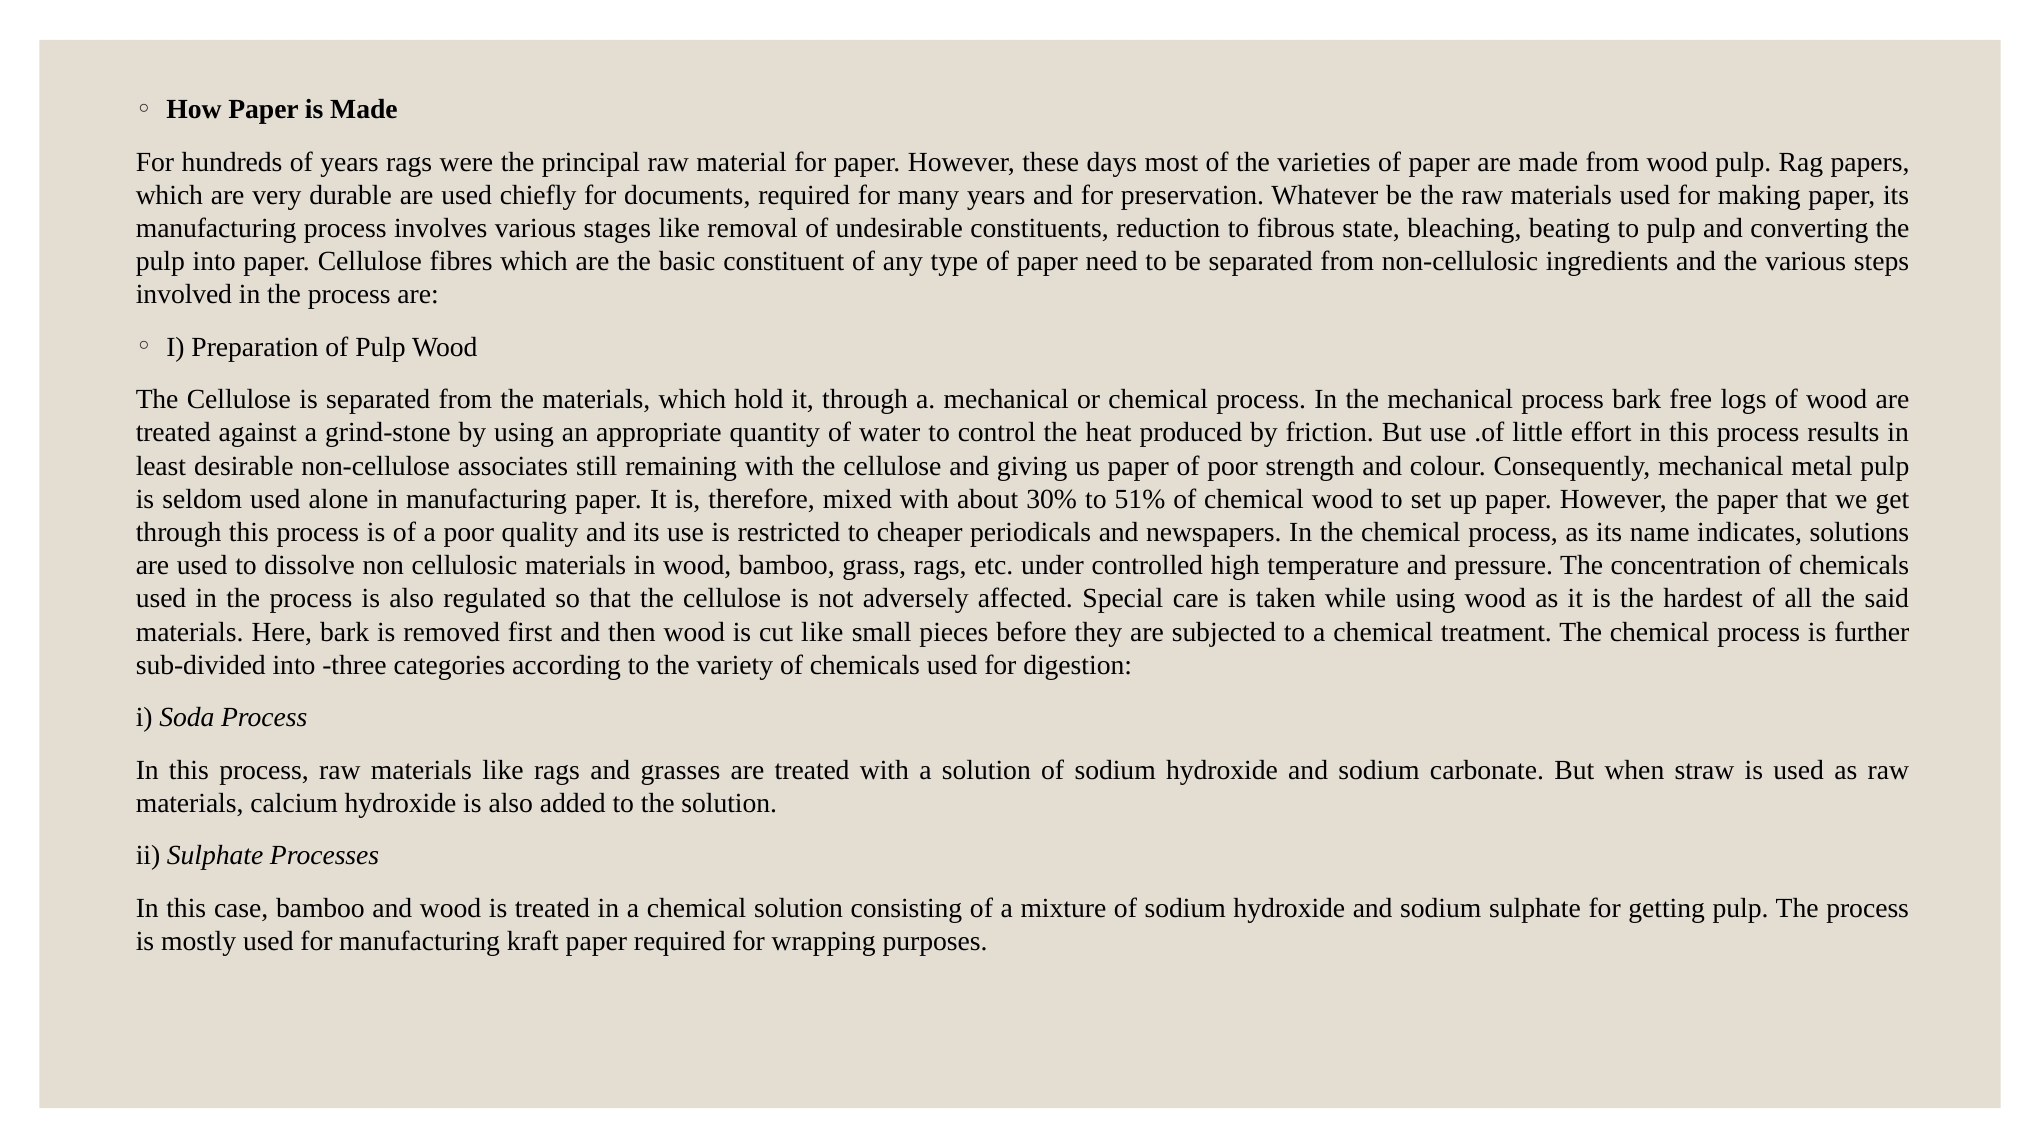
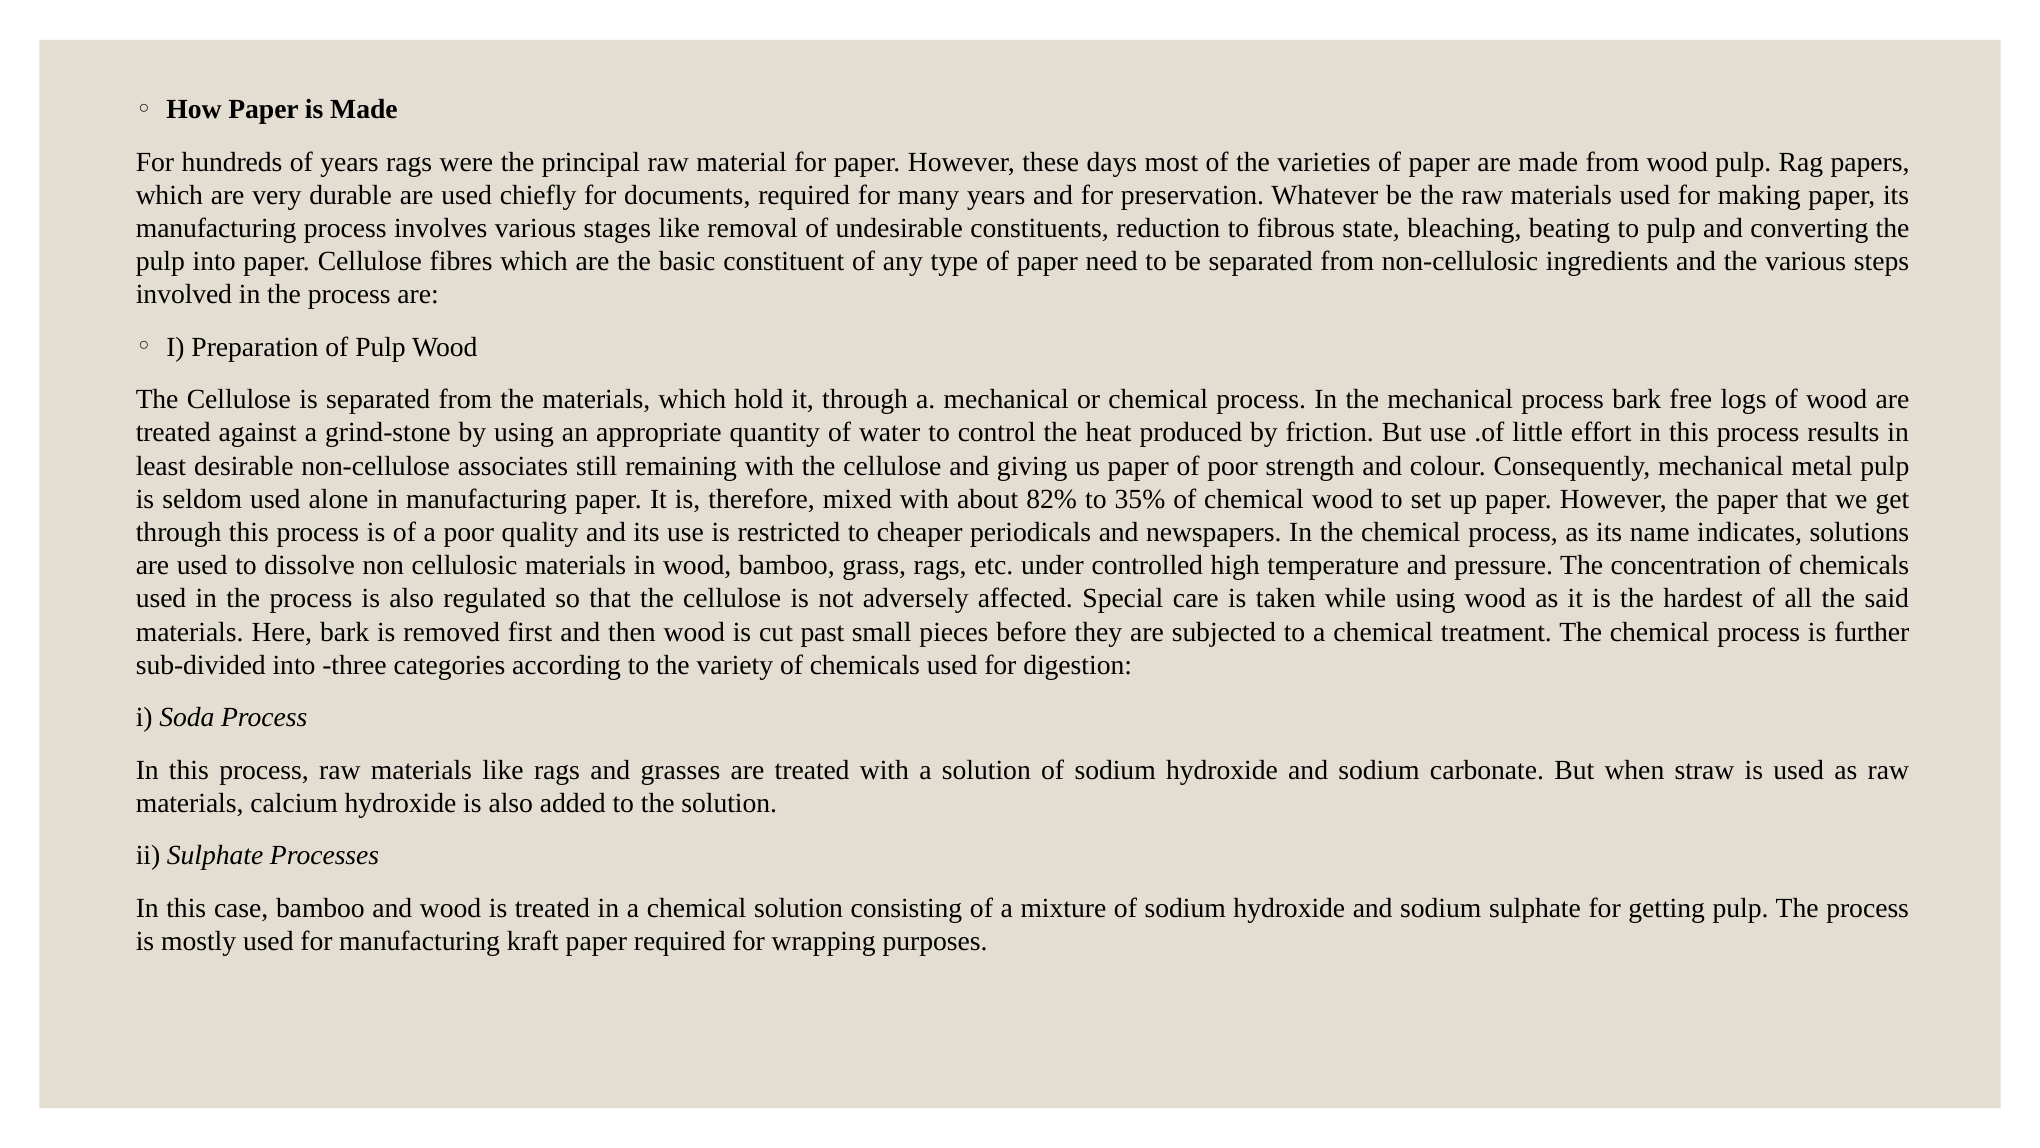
30%: 30% -> 82% (1052, 499)
51%: 51% -> 35% (1140, 499)
cut like: like -> past (822, 632)
